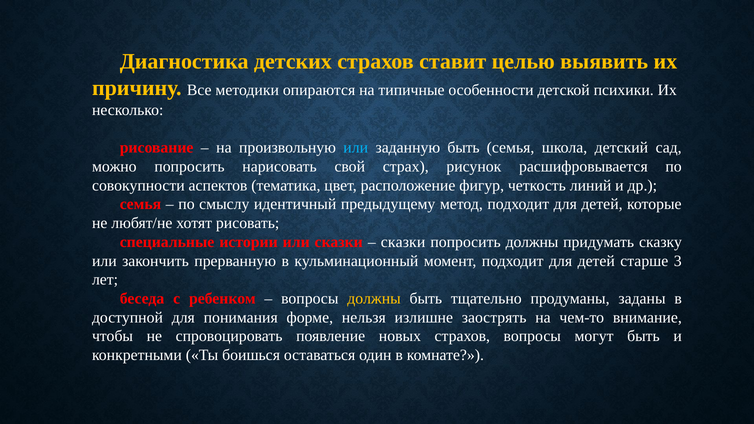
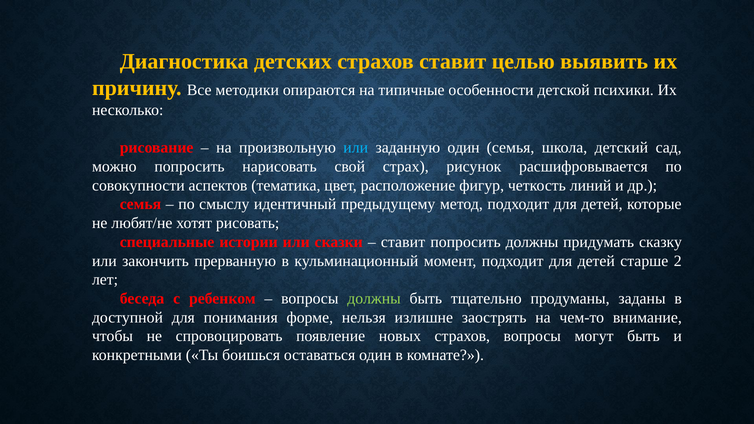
заданную быть: быть -> один (464, 148)
сказки: сказки -> ставит (403, 242)
3: 3 -> 2 (678, 261)
должны colour: yellow -> light green (374, 299)
